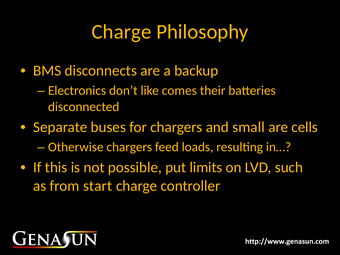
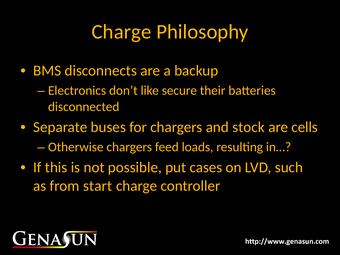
comes: comes -> secure (179, 91)
small: small -> stock (249, 127)
limits: limits -> cases (206, 167)
